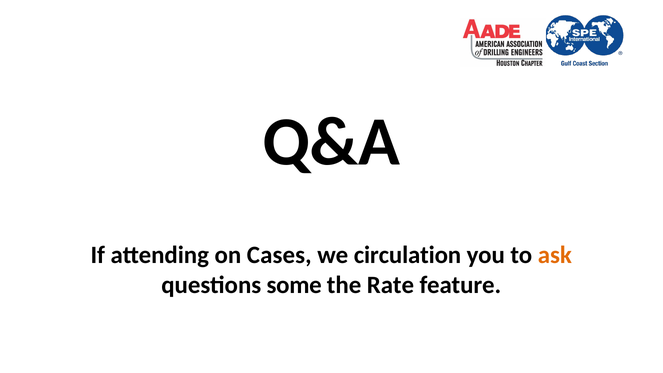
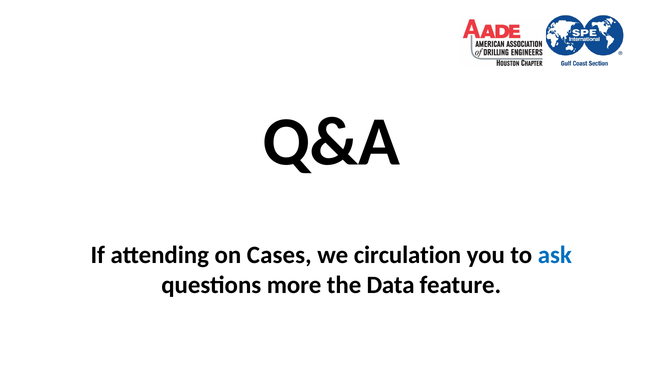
ask colour: orange -> blue (555, 255)
some: some -> more (294, 285)
Rate: Rate -> Data (391, 285)
